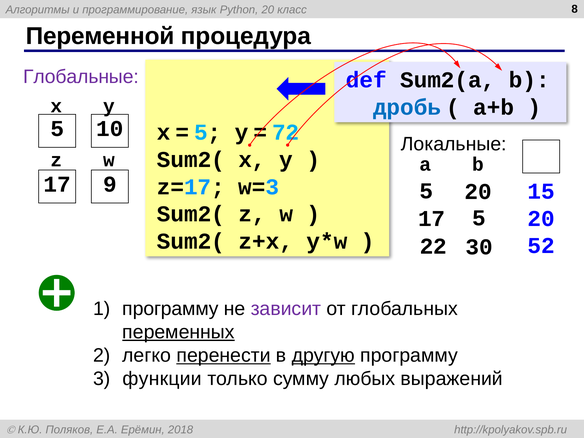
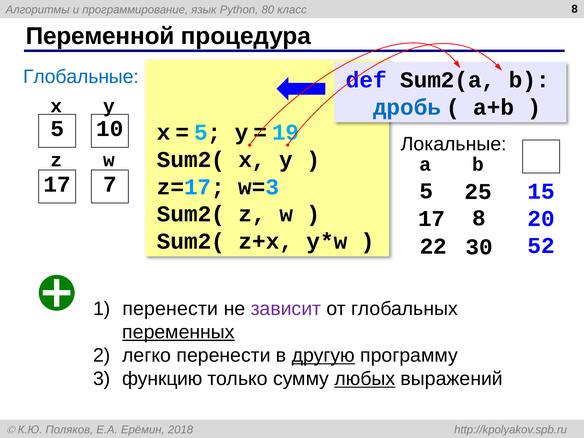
20: 20 -> 80 (268, 10)
Глобальные colour: purple -> blue (81, 77)
72: 72 -> 19 (286, 132)
9: 9 -> 7 (110, 184)
5 20: 20 -> 25 (478, 192)
17 5: 5 -> 8 (479, 218)
программу: программу -> перенести (170, 309)
перенести underline: present -> none (224, 355)
функции: функции -> функцию (162, 379)
любых underline: none -> present (365, 379)
